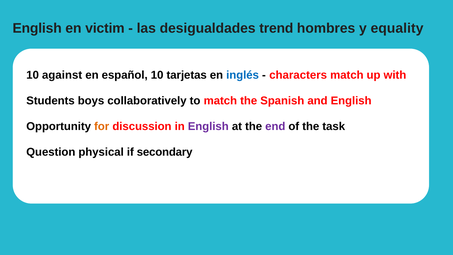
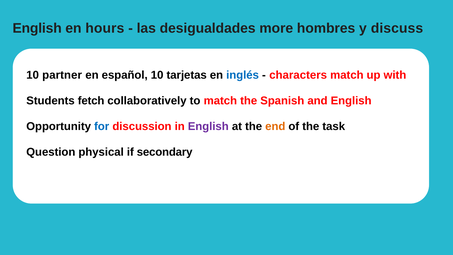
victim: victim -> hours (105, 28)
trend: trend -> more (276, 28)
equality: equality -> discuss (397, 28)
against: against -> partner (62, 75)
boys: boys -> fetch (91, 101)
for colour: orange -> blue (102, 126)
end colour: purple -> orange (275, 126)
